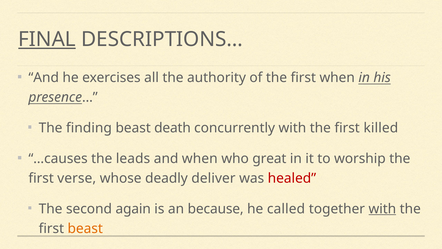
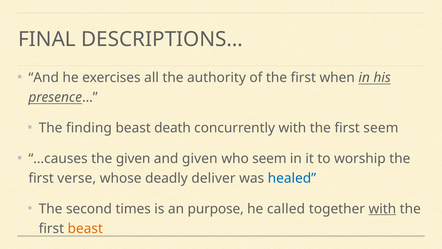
FINAL underline: present -> none (47, 39)
first killed: killed -> seem (381, 128)
the leads: leads -> given (133, 158)
and when: when -> given (200, 158)
who great: great -> seem (269, 158)
healed colour: red -> blue (292, 178)
again: again -> times (133, 209)
because: because -> purpose (216, 209)
